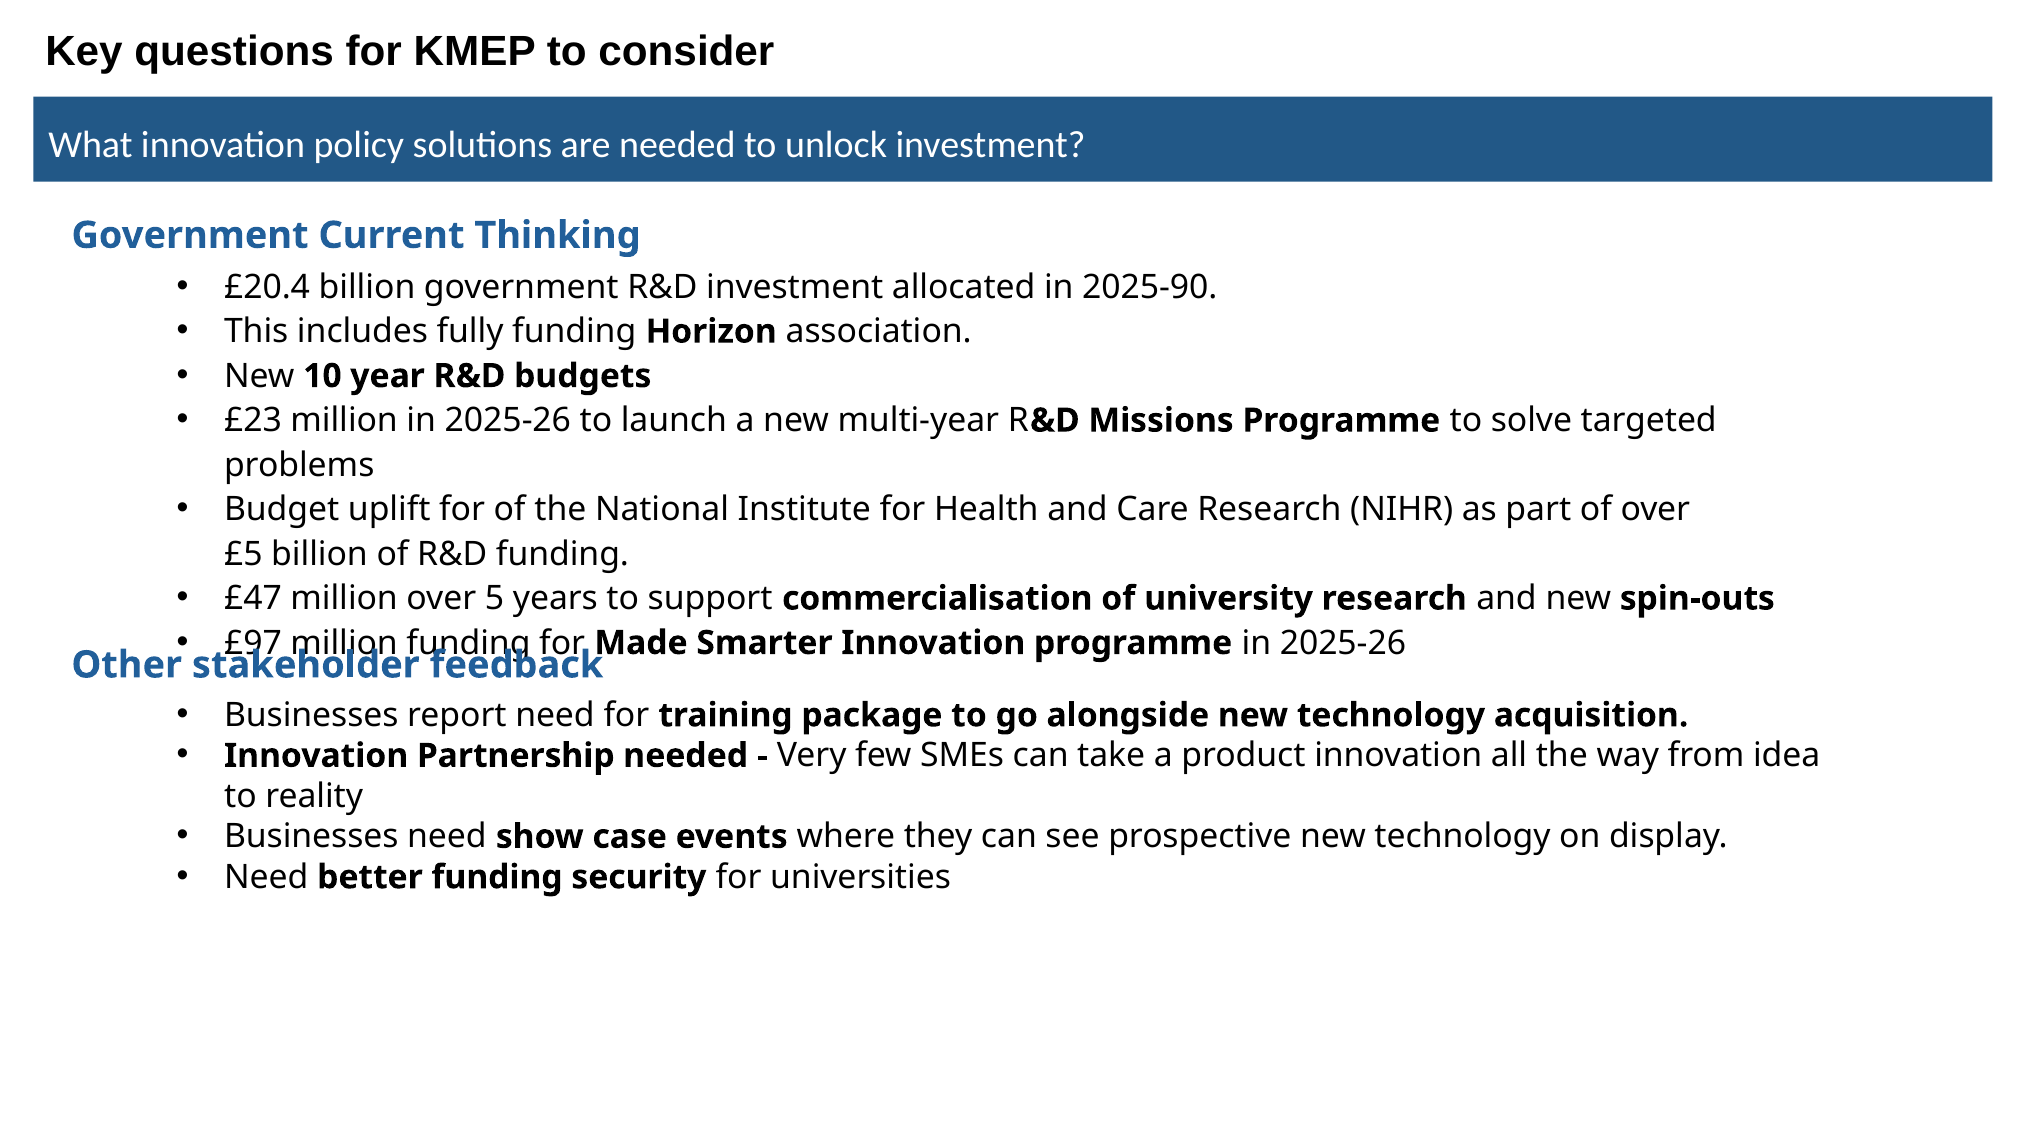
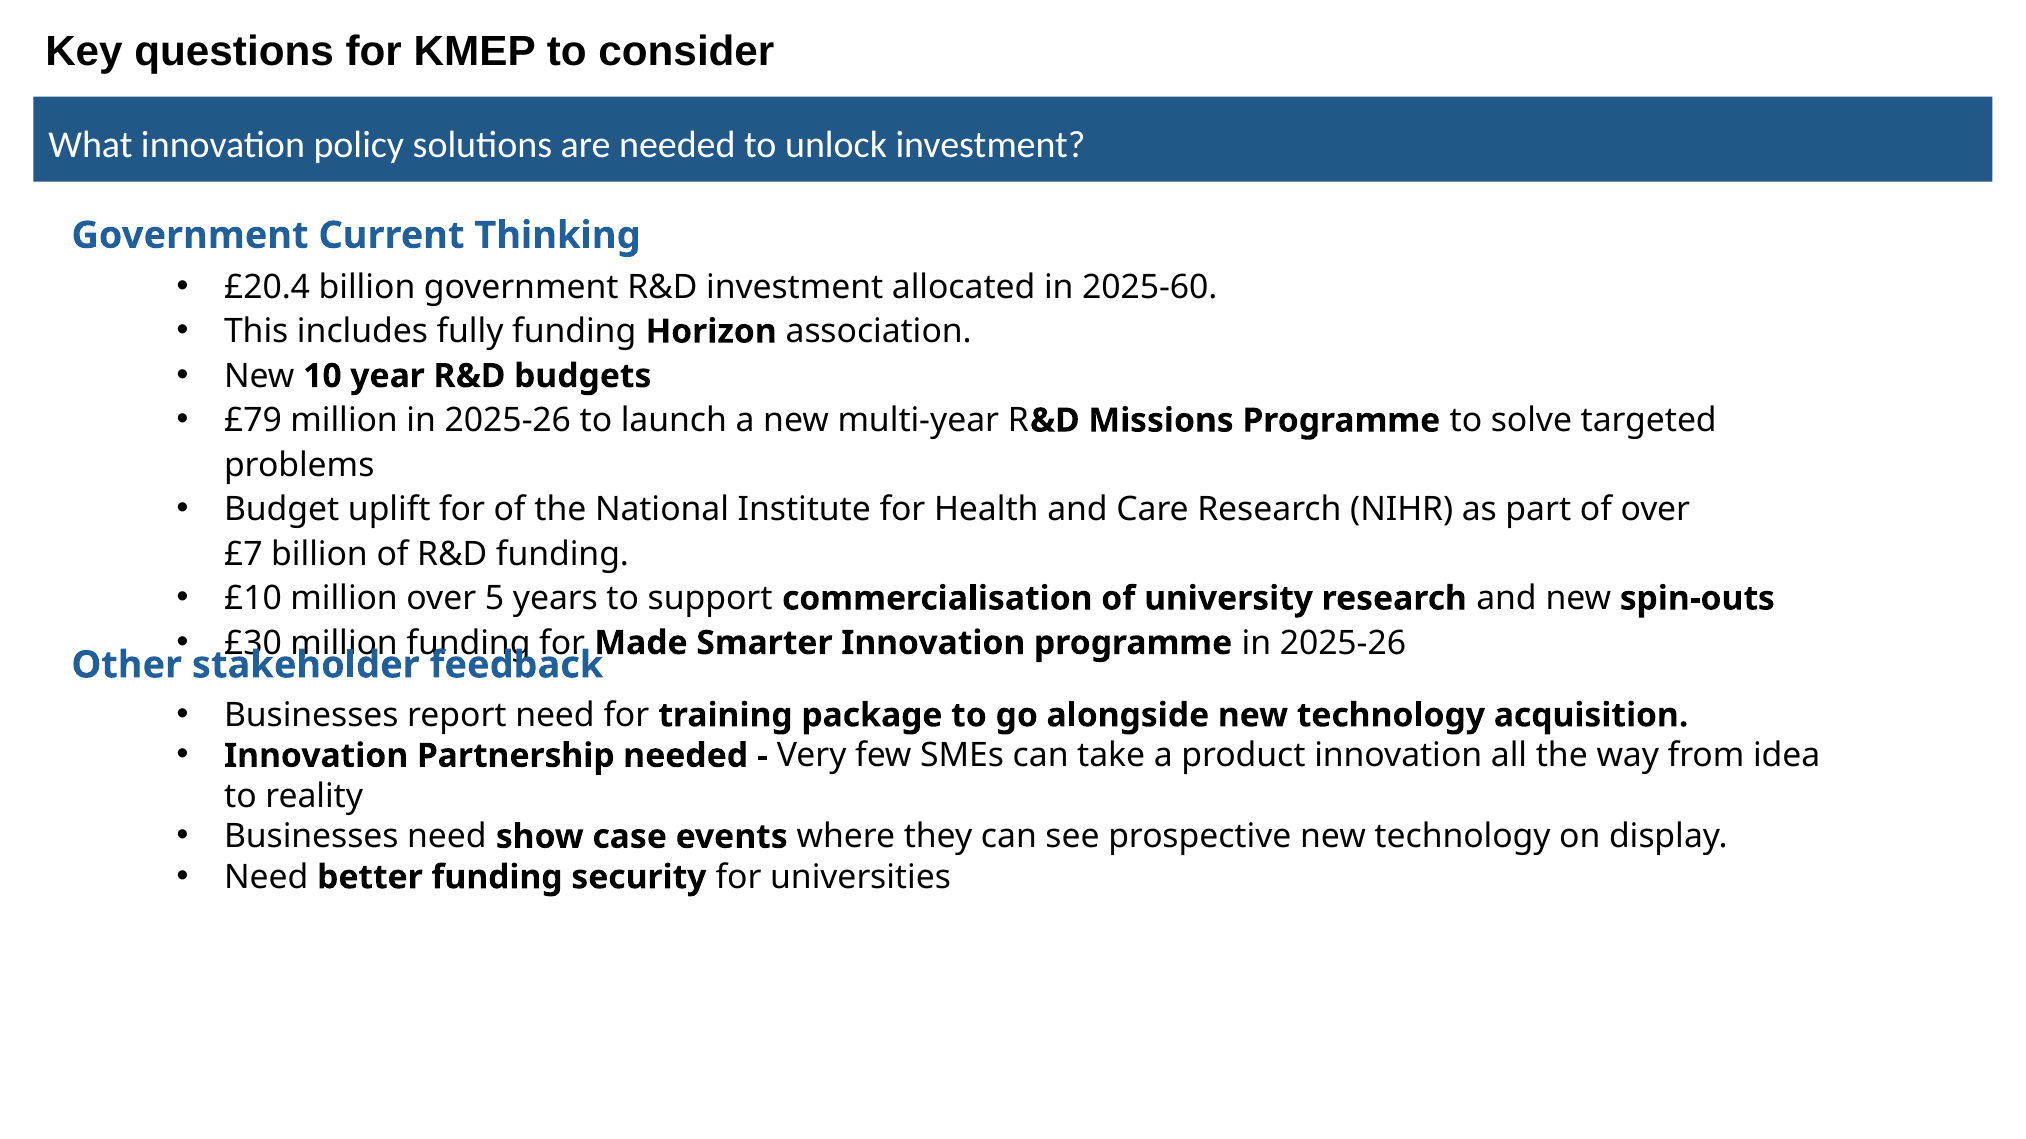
2025-90: 2025-90 -> 2025-60 (1150, 287)
£23: £23 -> £79 (253, 421)
£5: £5 -> £7 (243, 554)
£47: £47 -> £10 (253, 599)
£97: £97 -> £30 (253, 643)
